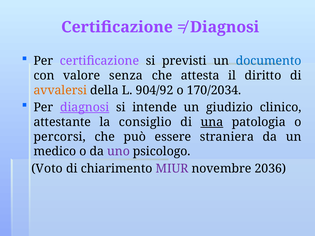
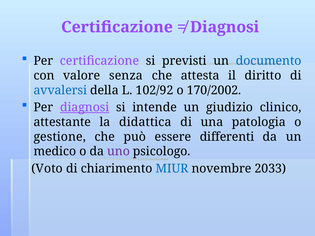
avvalersi colour: orange -> blue (60, 90)
904/92: 904/92 -> 102/92 (155, 90)
170/2034: 170/2034 -> 170/2002 (214, 90)
consiglio: consiglio -> didattica (145, 122)
una underline: present -> none (212, 122)
percorsi: percorsi -> gestione (60, 137)
straniera: straniera -> differenti (227, 137)
MIUR colour: purple -> blue (172, 169)
2036: 2036 -> 2033 (270, 169)
